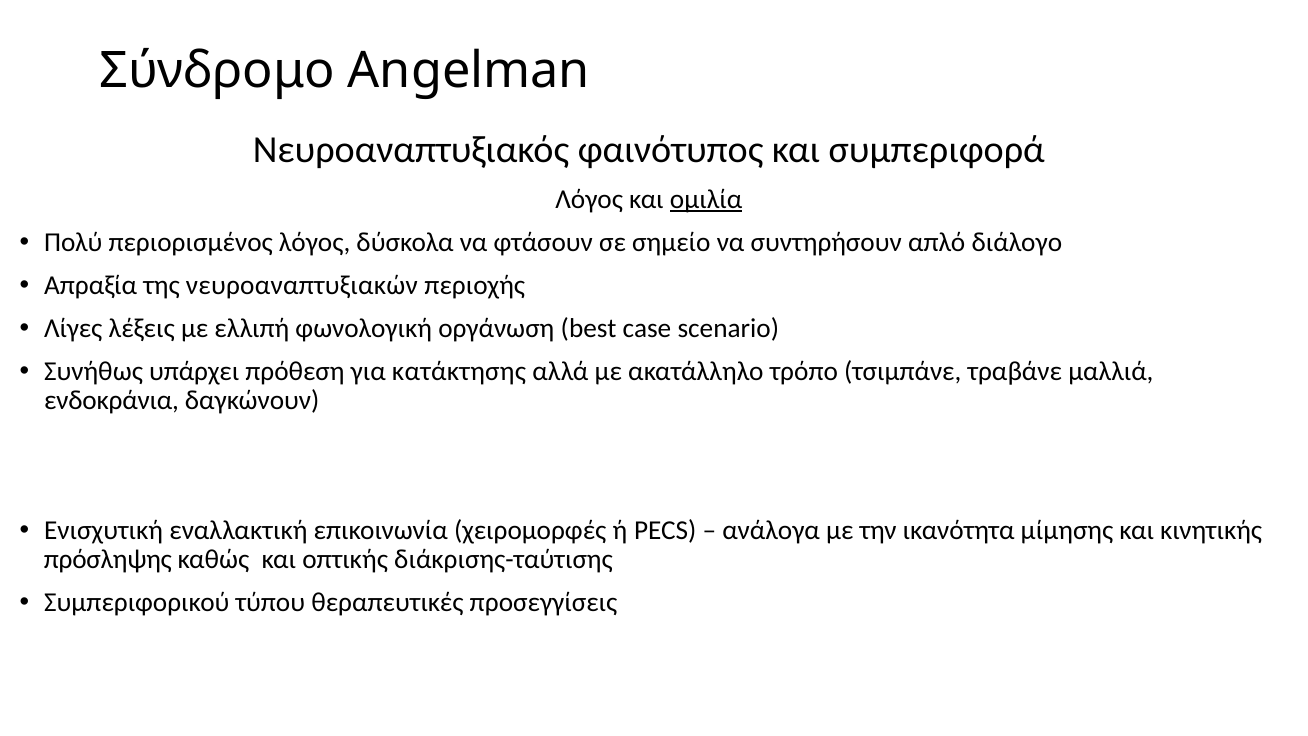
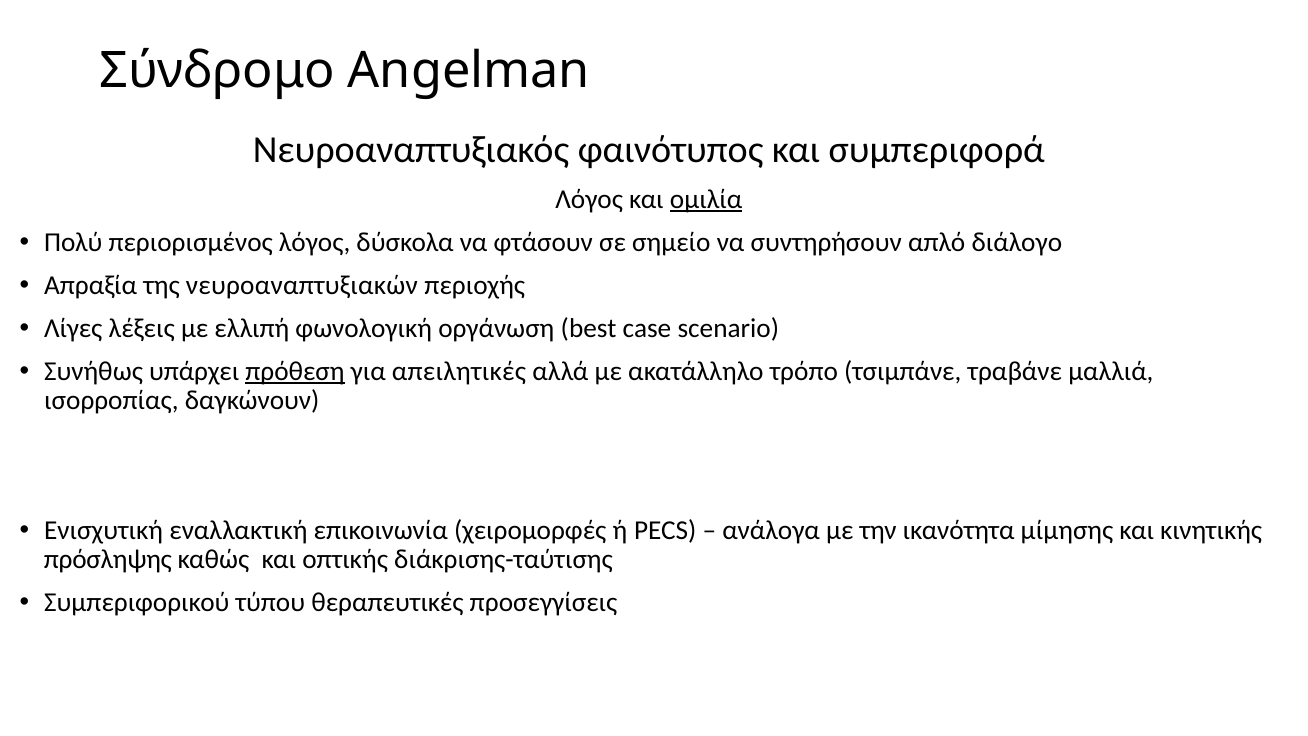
πρόθεση underline: none -> present (295, 371)
κατάκτησης: κατάκτησης -> απειλητικές (459, 371)
ενδοκράνια: ενδοκράνια -> ισορροπίας (111, 401)
